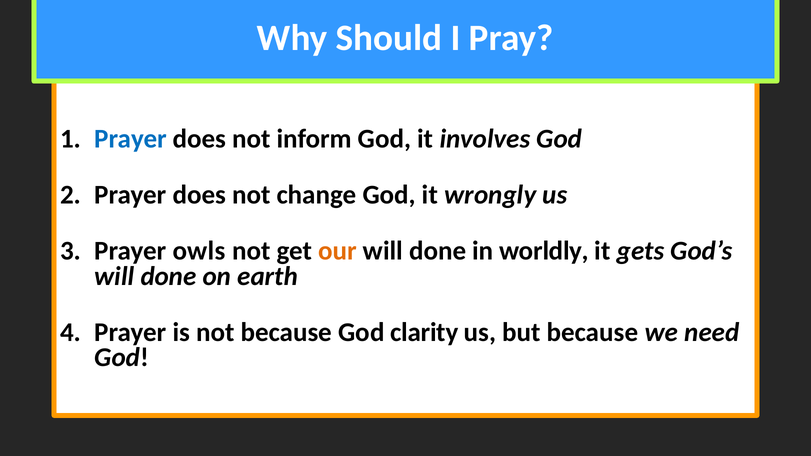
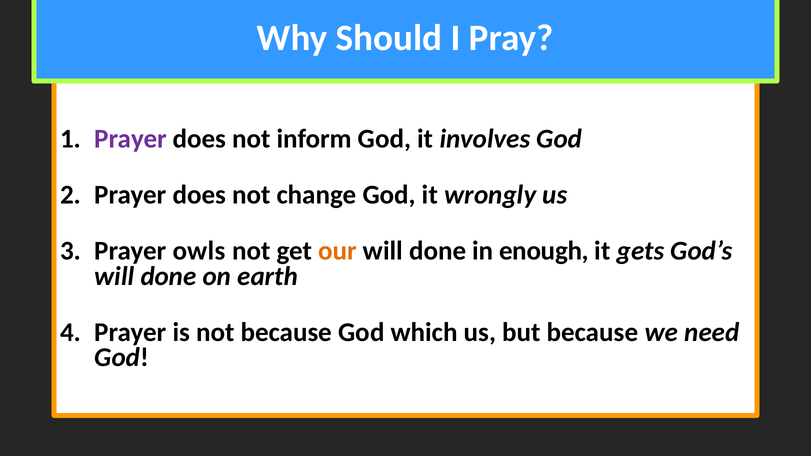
Prayer colour: blue -> purple (131, 139)
worldly: worldly -> enough (544, 251)
clarity: clarity -> which (424, 332)
